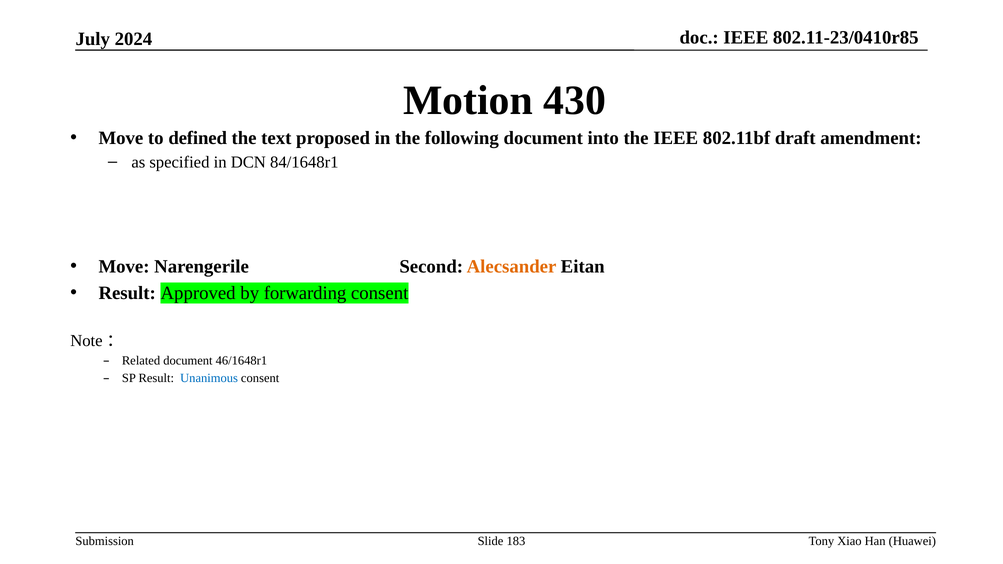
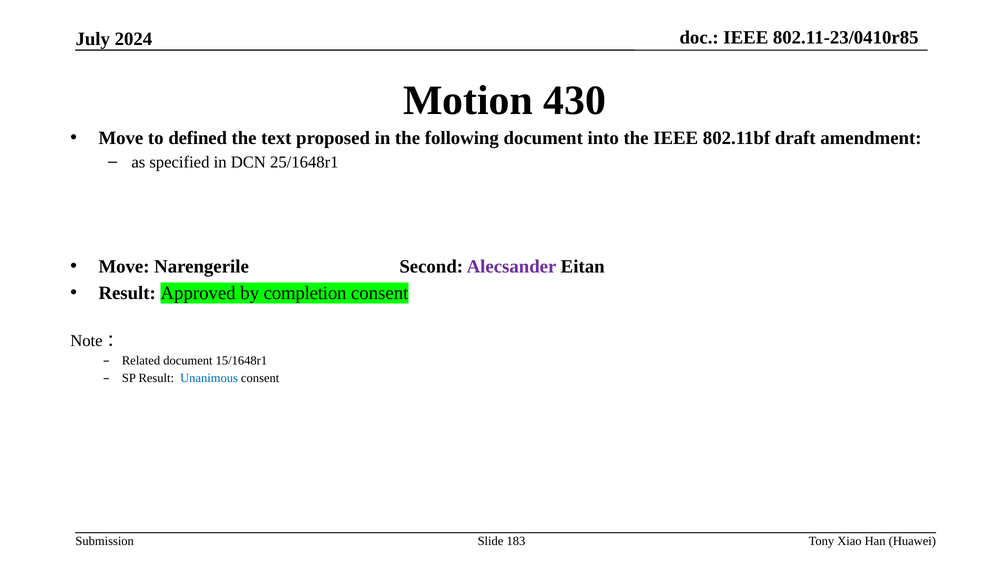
84/1648r1: 84/1648r1 -> 25/1648r1 (304, 162)
Alecsander colour: orange -> purple (512, 267)
forwarding: forwarding -> completion (305, 293)
46/1648r1: 46/1648r1 -> 15/1648r1 (241, 361)
